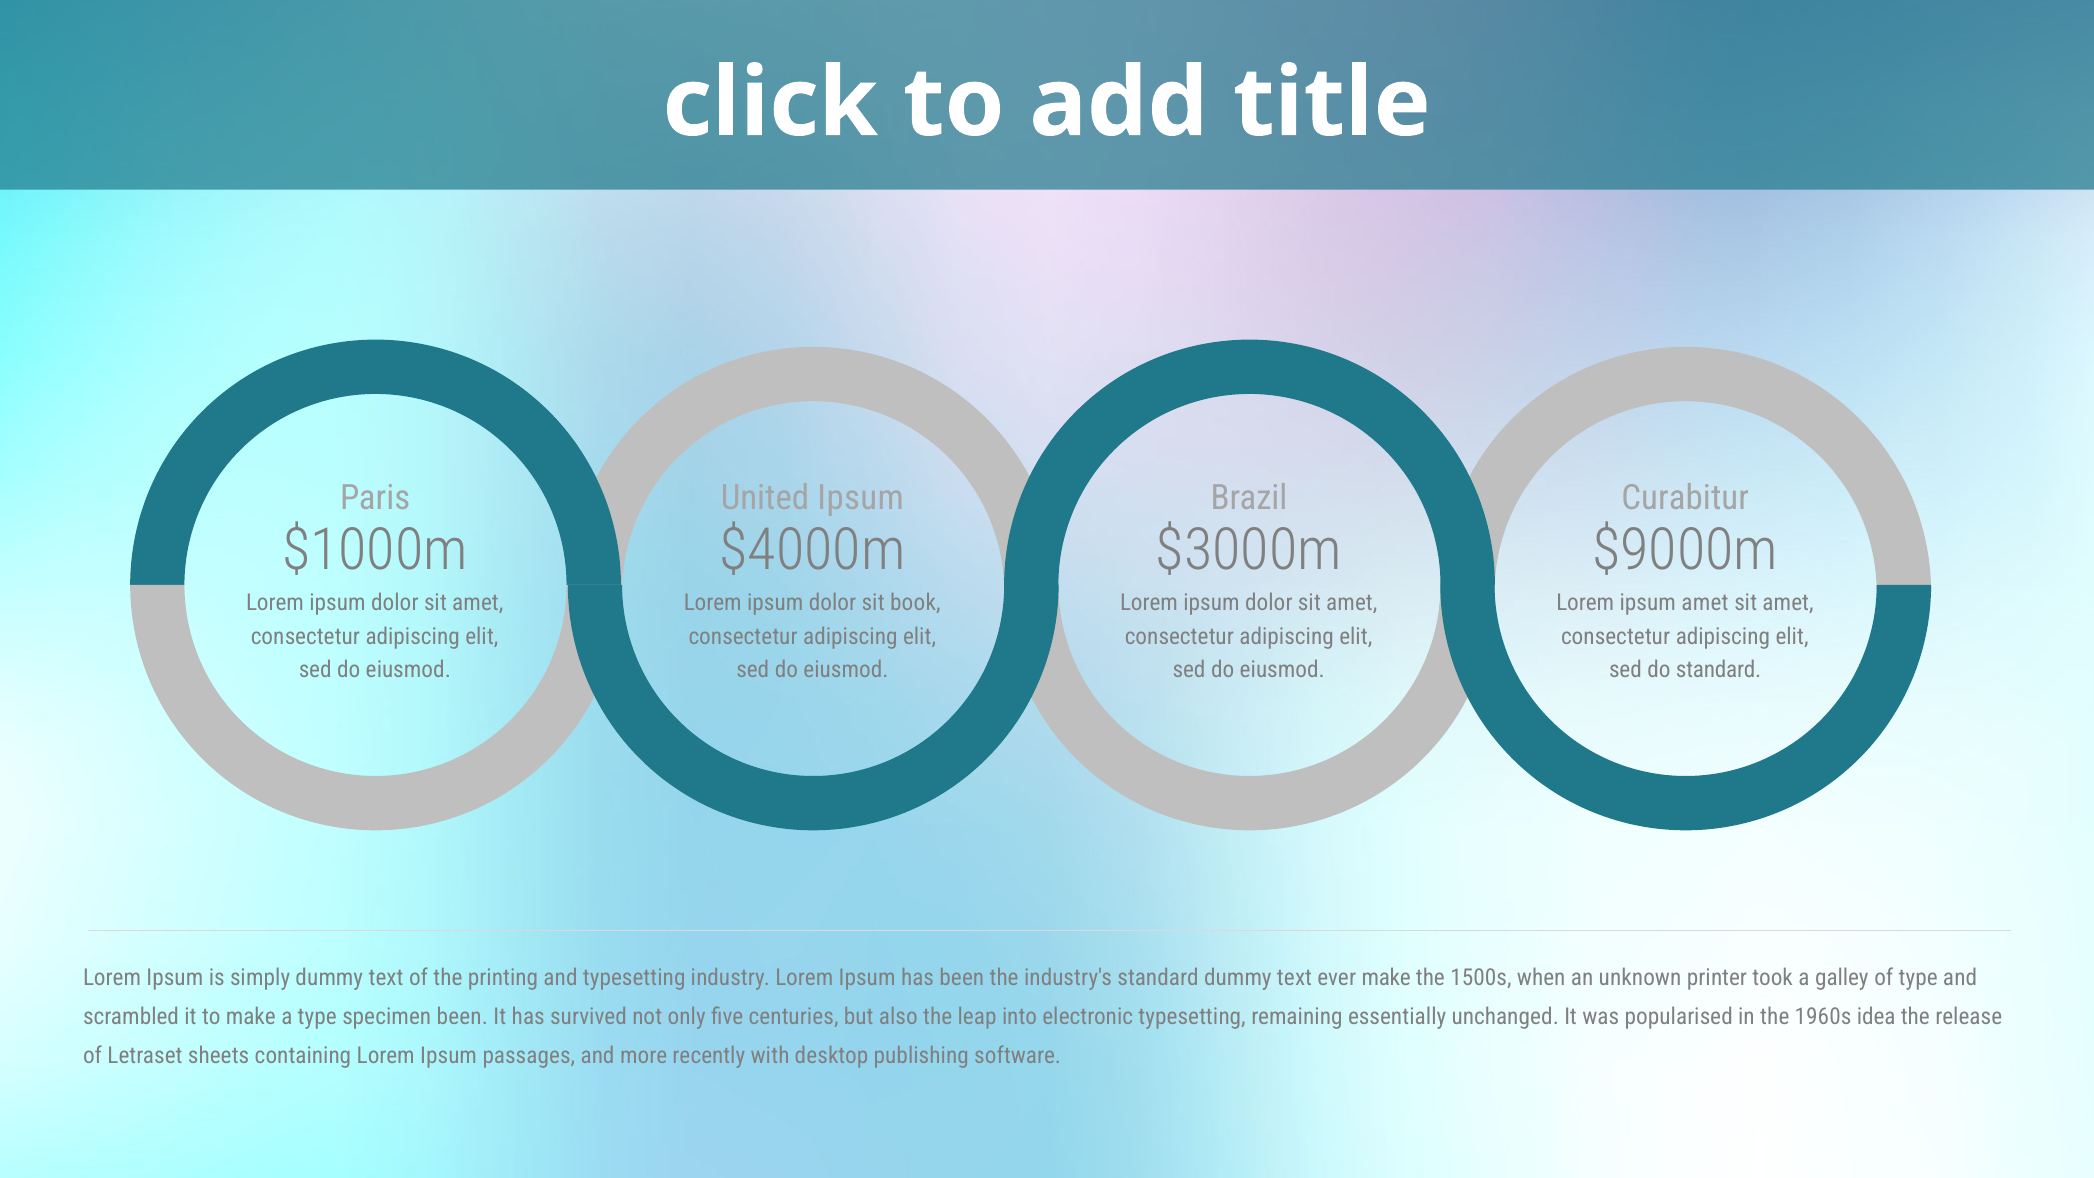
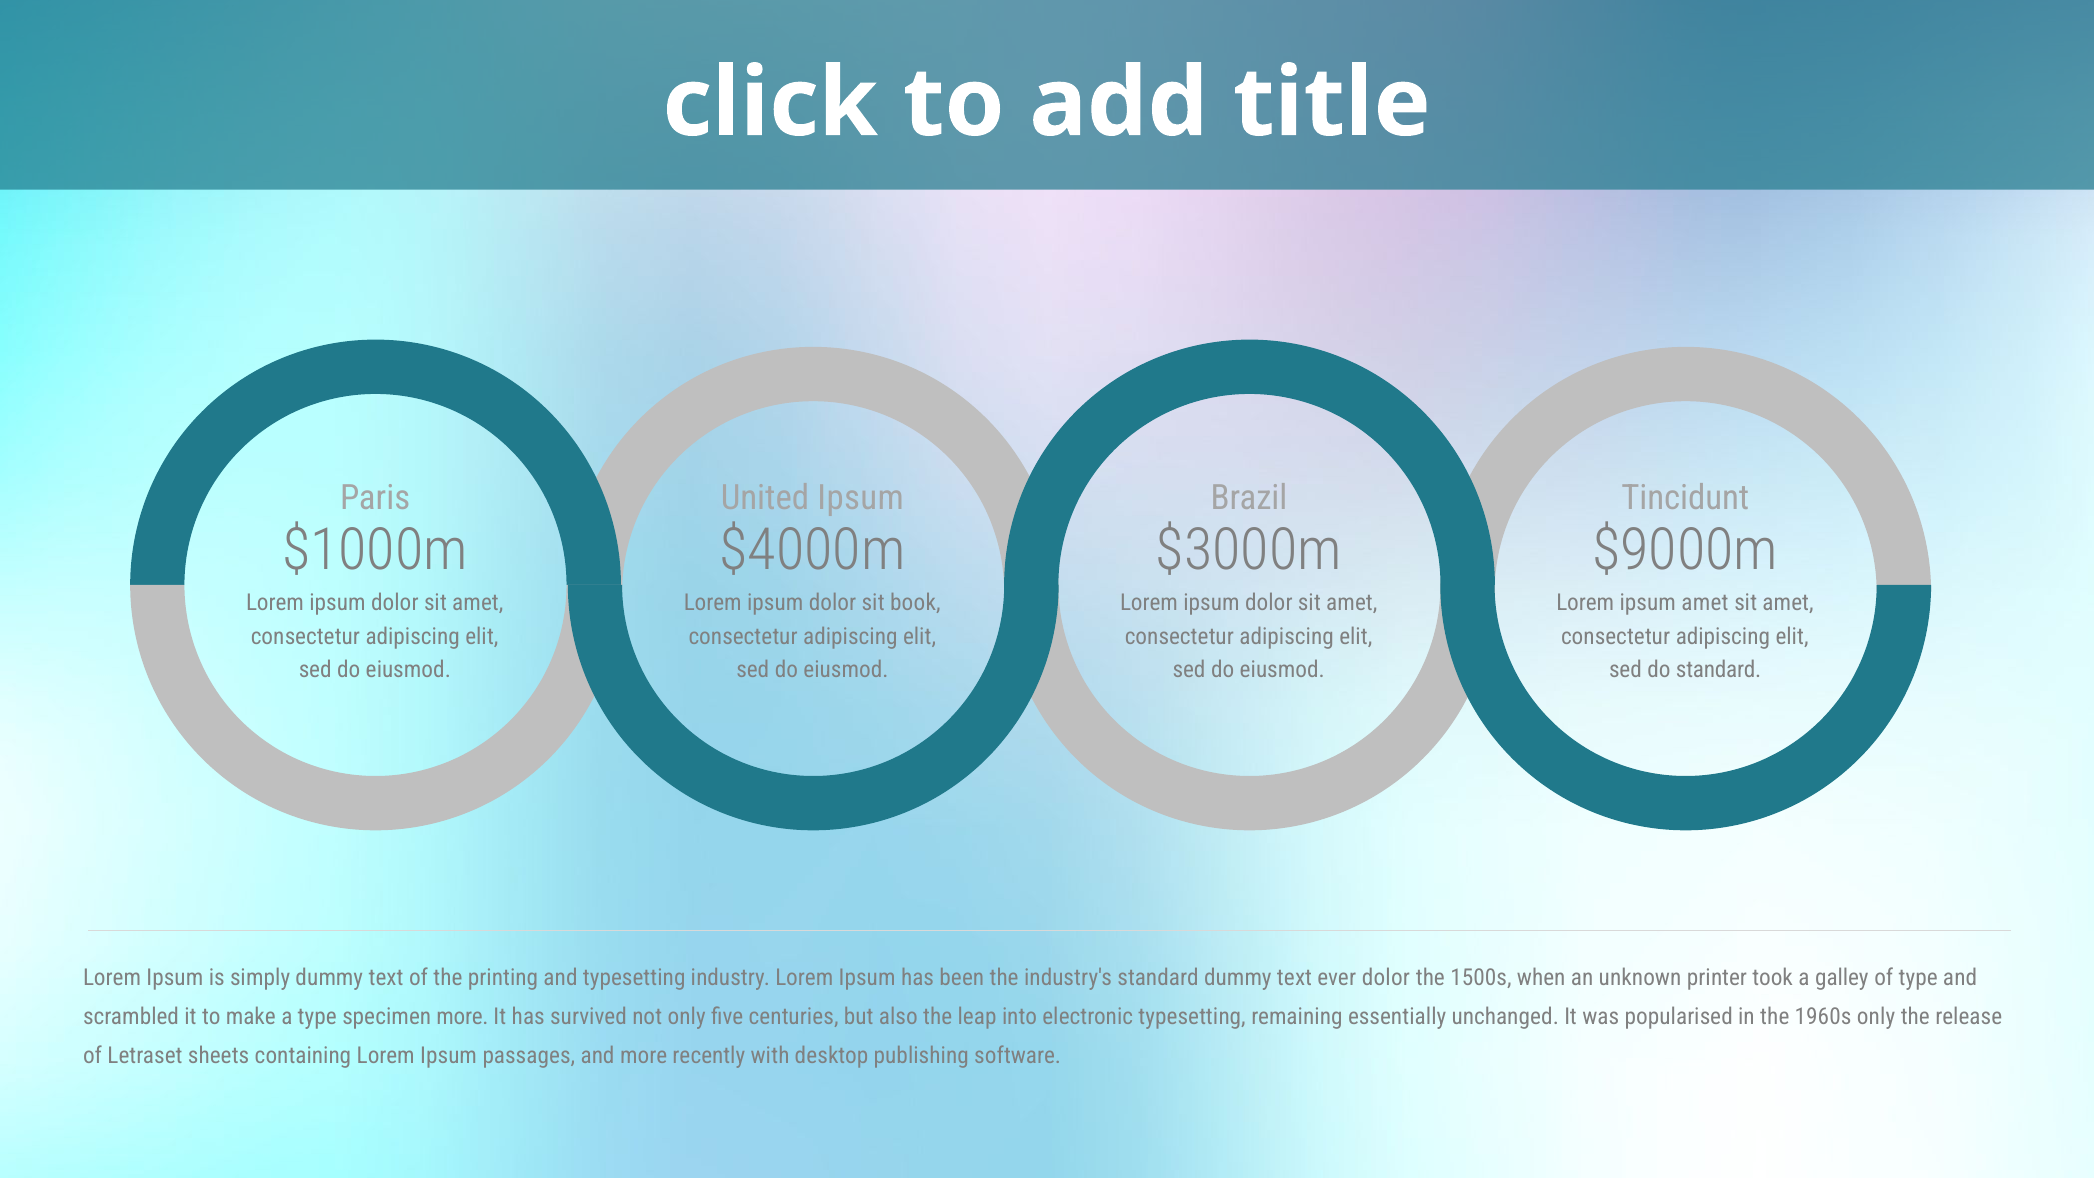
Curabitur: Curabitur -> Tincidunt (1685, 498)
ever make: make -> dolor (1386, 977)
specimen been: been -> more (462, 1016)
1960s idea: idea -> only (1876, 1016)
